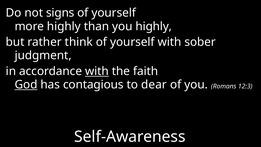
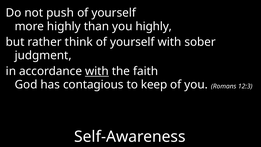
signs: signs -> push (60, 13)
God underline: present -> none (26, 85)
dear: dear -> keep (154, 85)
